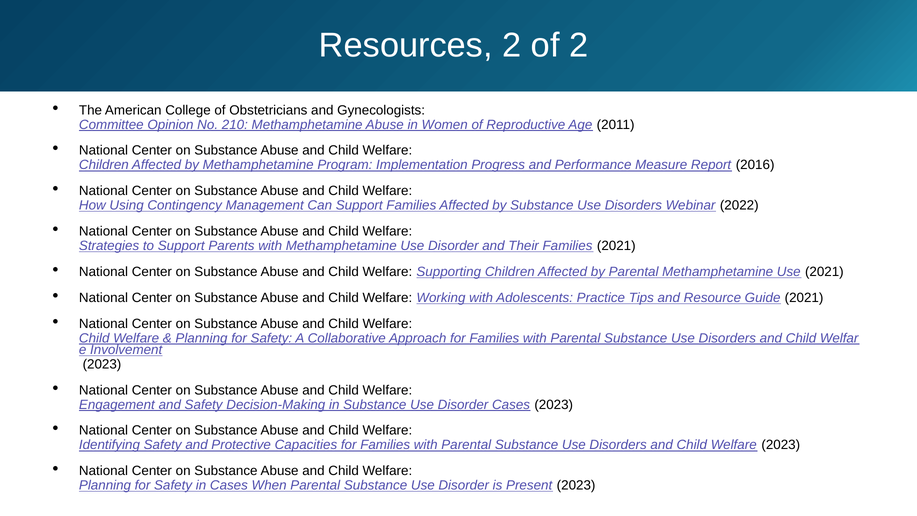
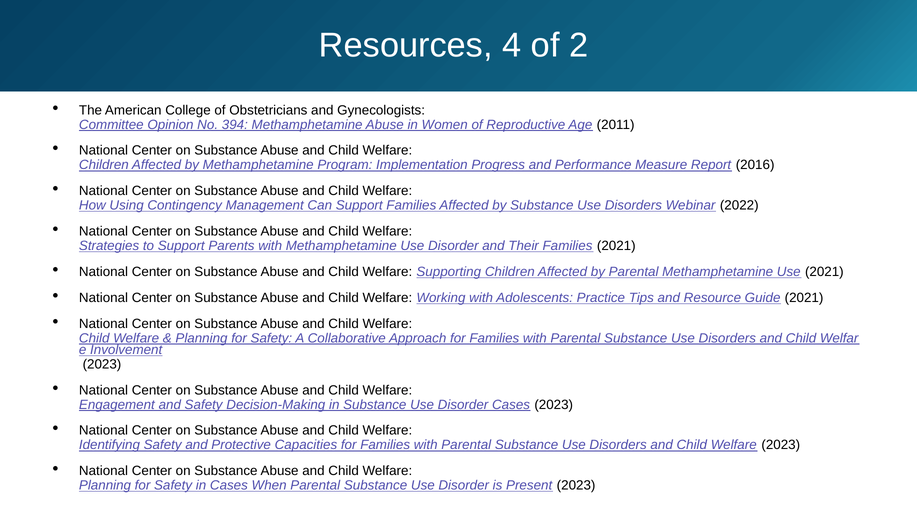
Resources 2: 2 -> 4 (512, 45)
210: 210 -> 394 (235, 125)
